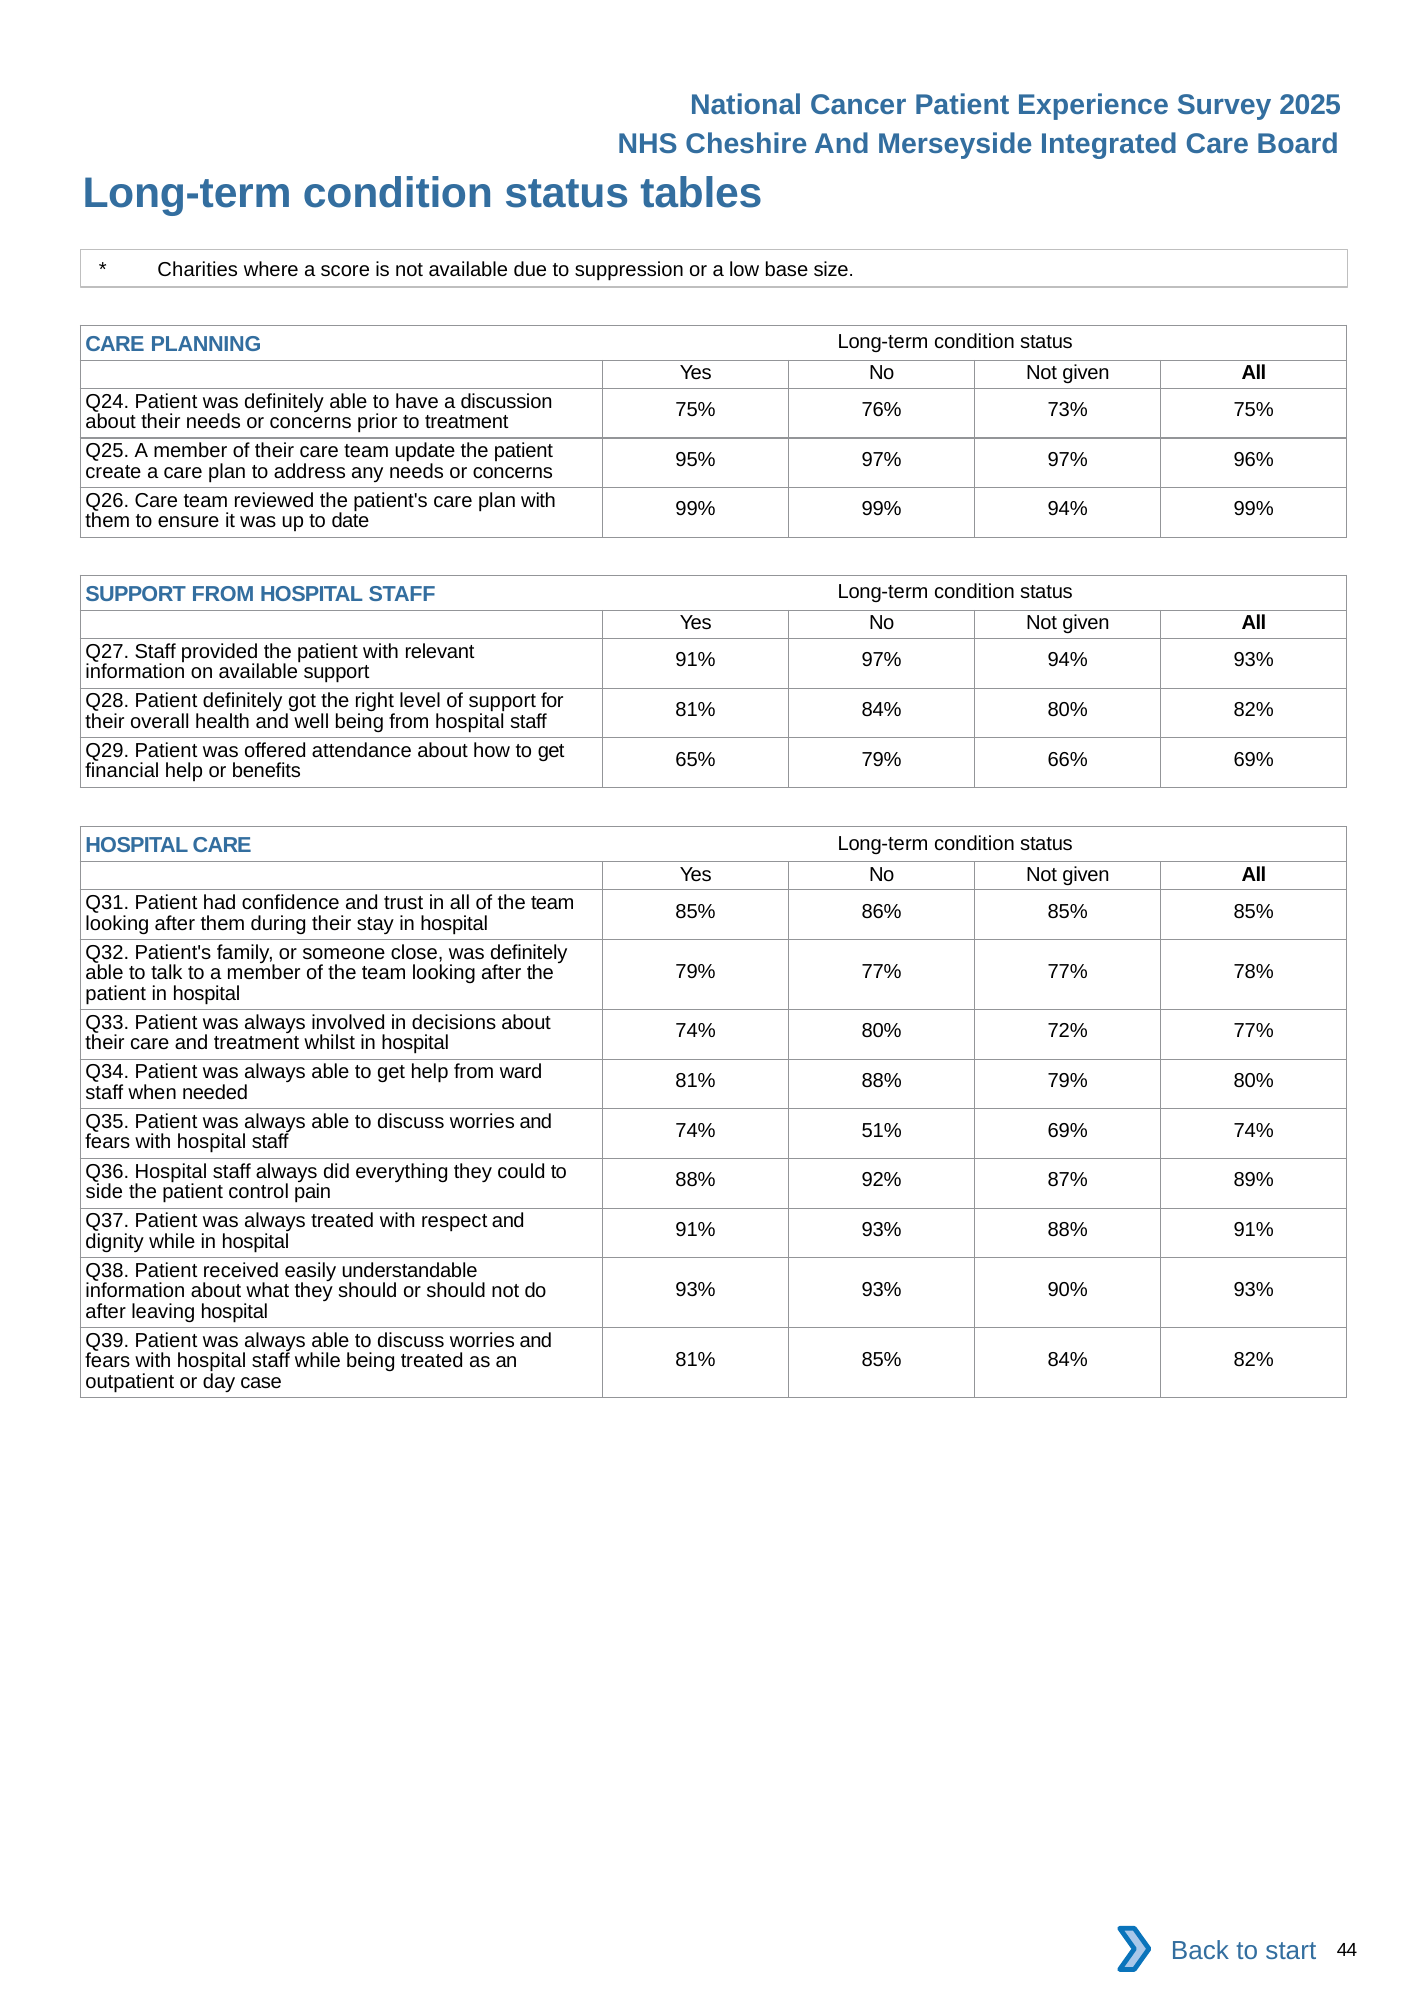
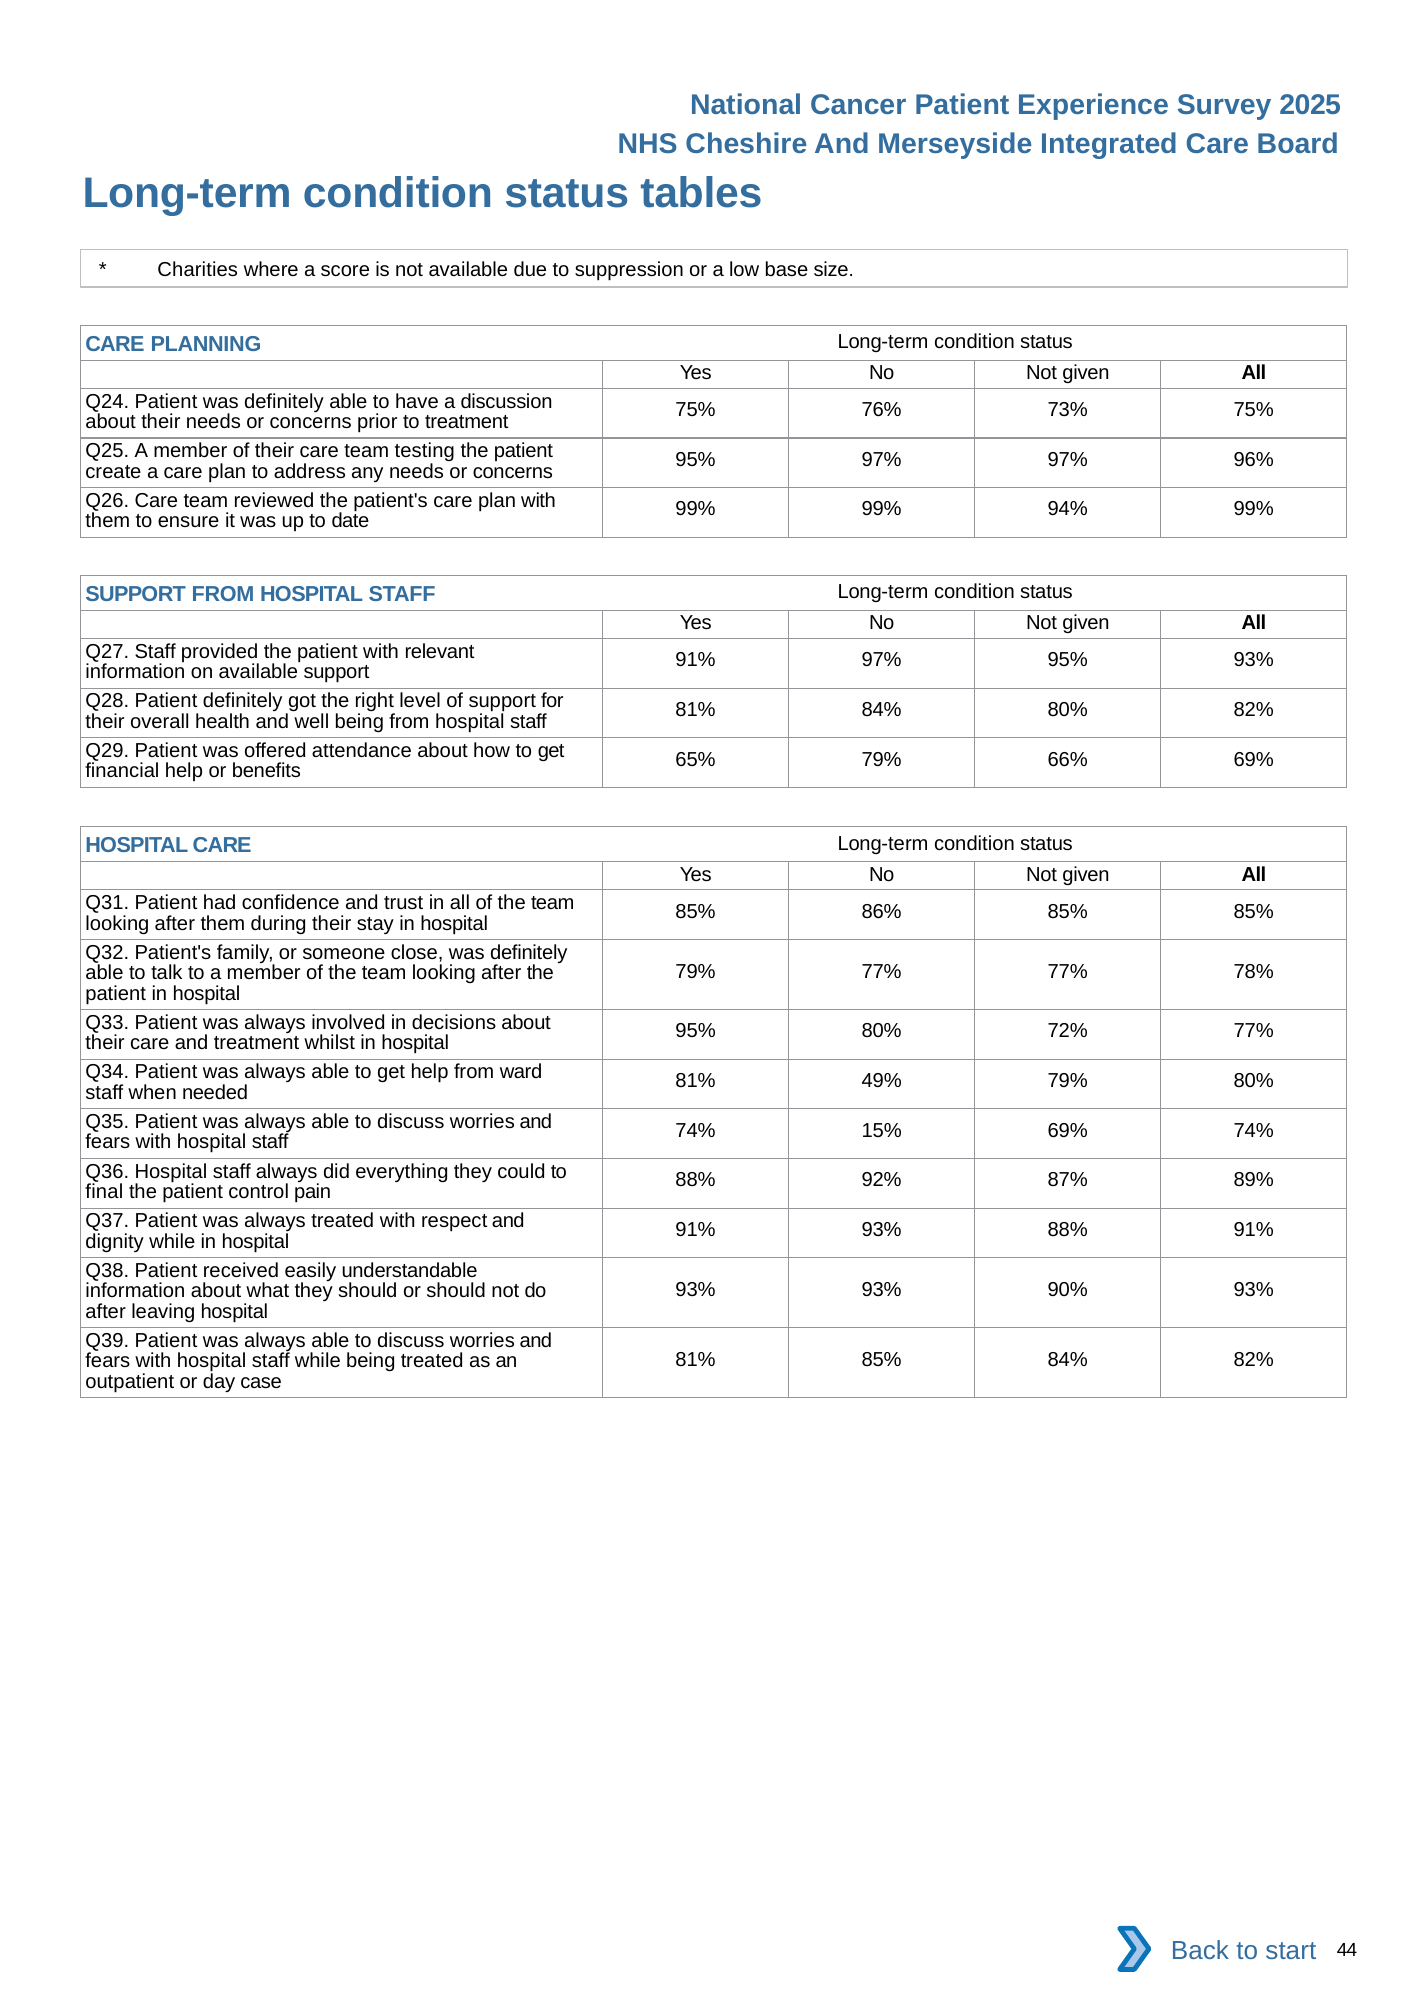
update: update -> testing (425, 451)
97% 94%: 94% -> 95% (1068, 660)
74%: 74% -> 95% (696, 1031)
81% 88%: 88% -> 49% (882, 1081)
51%: 51% -> 15% (882, 1130)
side: side -> final (104, 1192)
